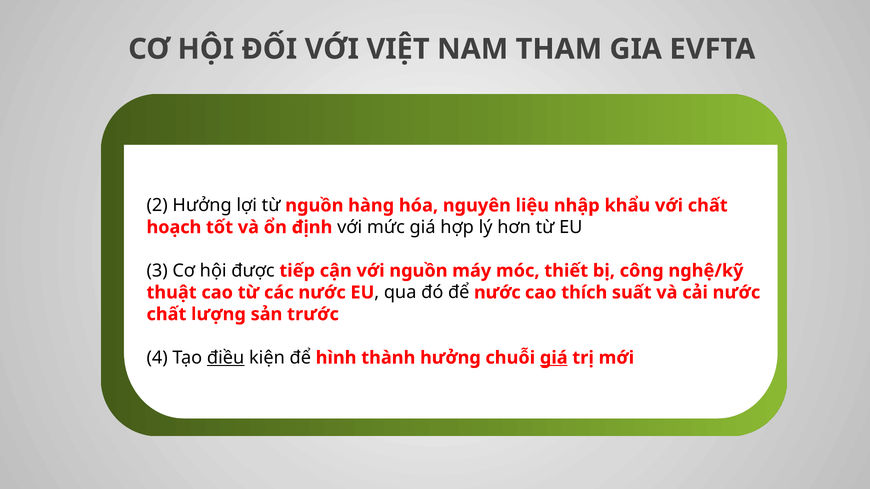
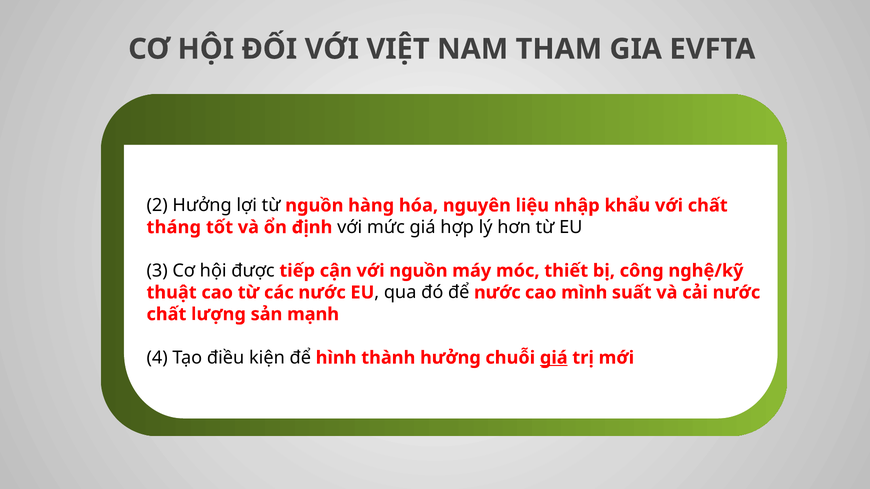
hoạch: hoạch -> tháng (174, 227)
thích: thích -> mình (584, 293)
trước: trước -> mạnh (313, 314)
điều underline: present -> none (226, 358)
